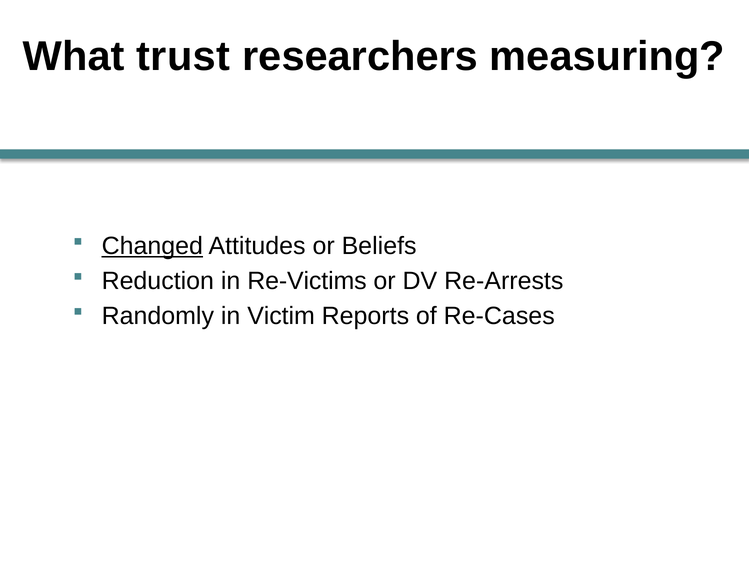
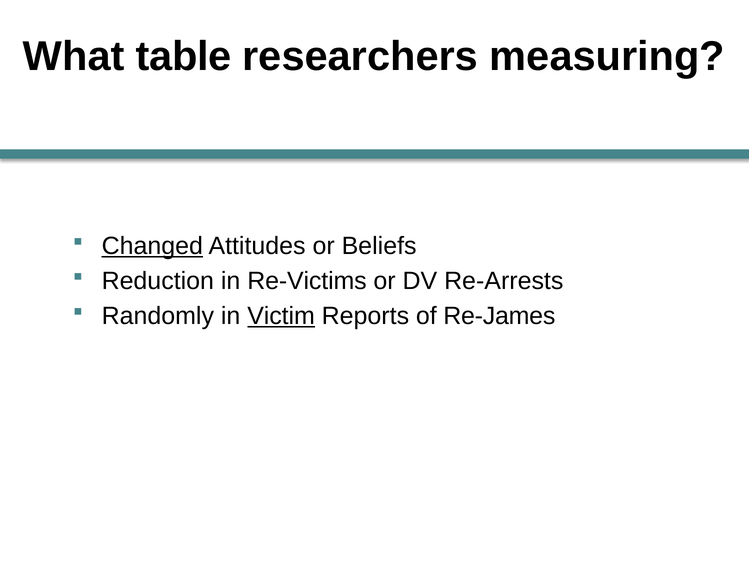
trust: trust -> table (184, 57)
Victim underline: none -> present (281, 316)
Re-Cases: Re-Cases -> Re-James (499, 316)
